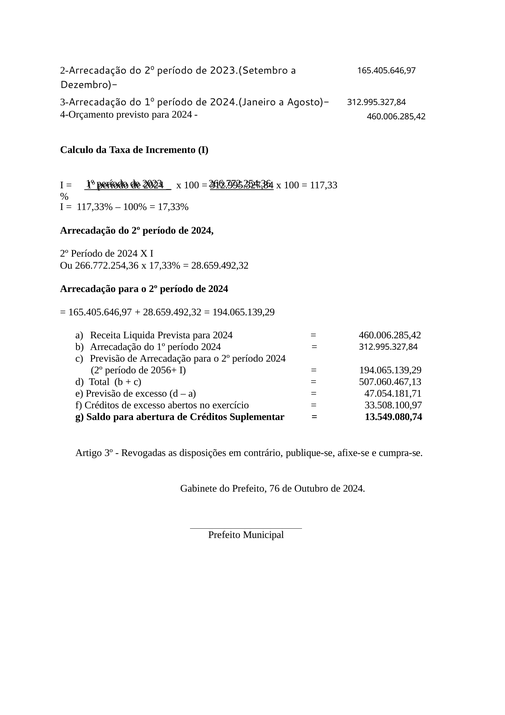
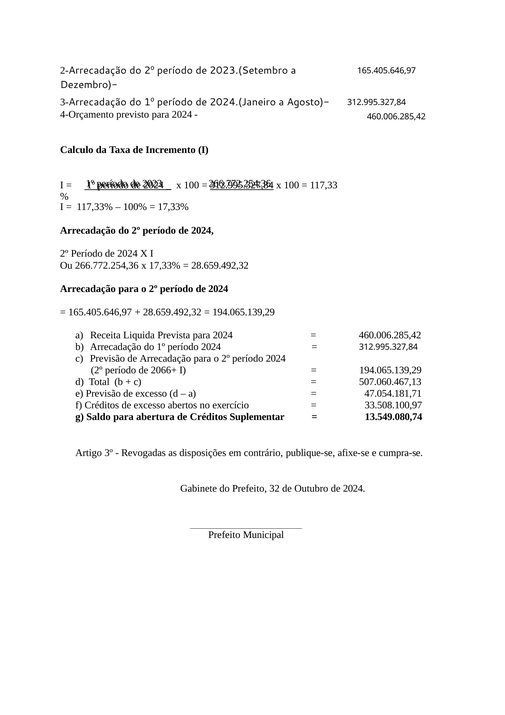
2056+: 2056+ -> 2066+ (164, 370)
76: 76 -> 32 (275, 488)
